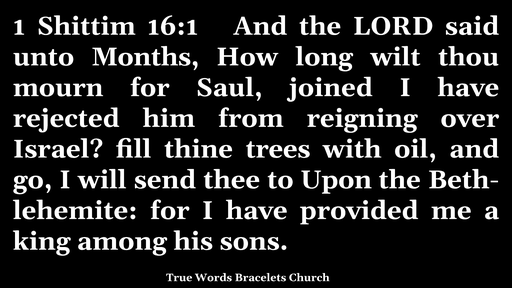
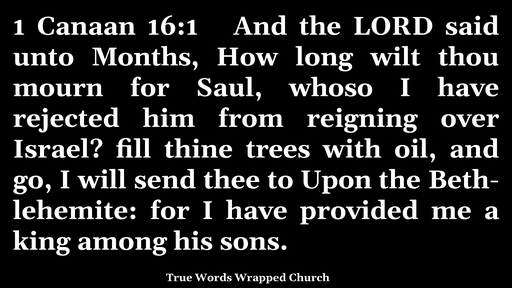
Shittim: Shittim -> Canaan (86, 26)
joined: joined -> whoso (331, 88)
Bracelets: Bracelets -> Wrapped (260, 278)
